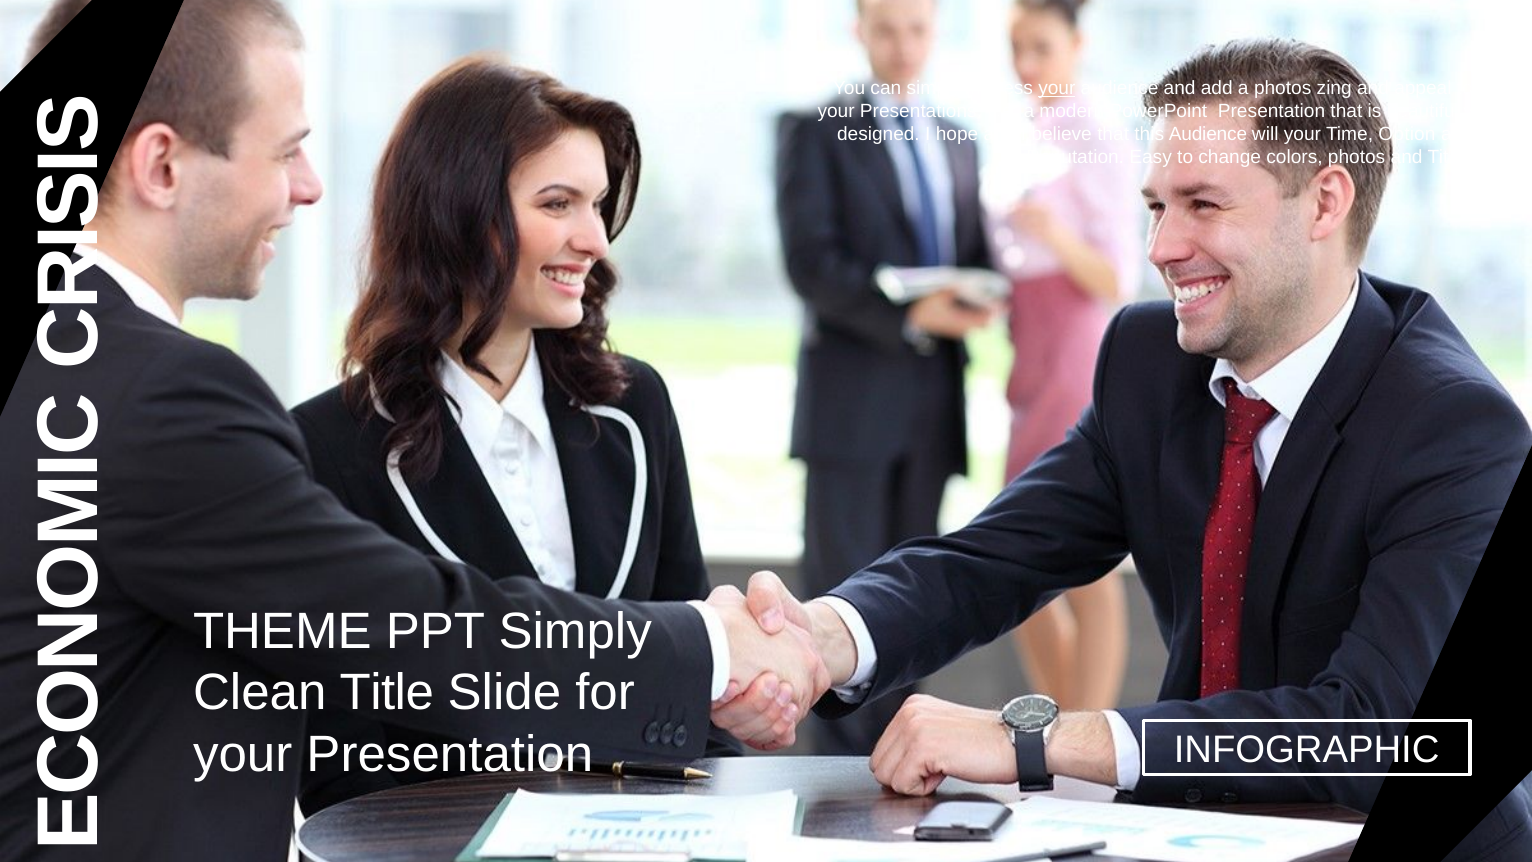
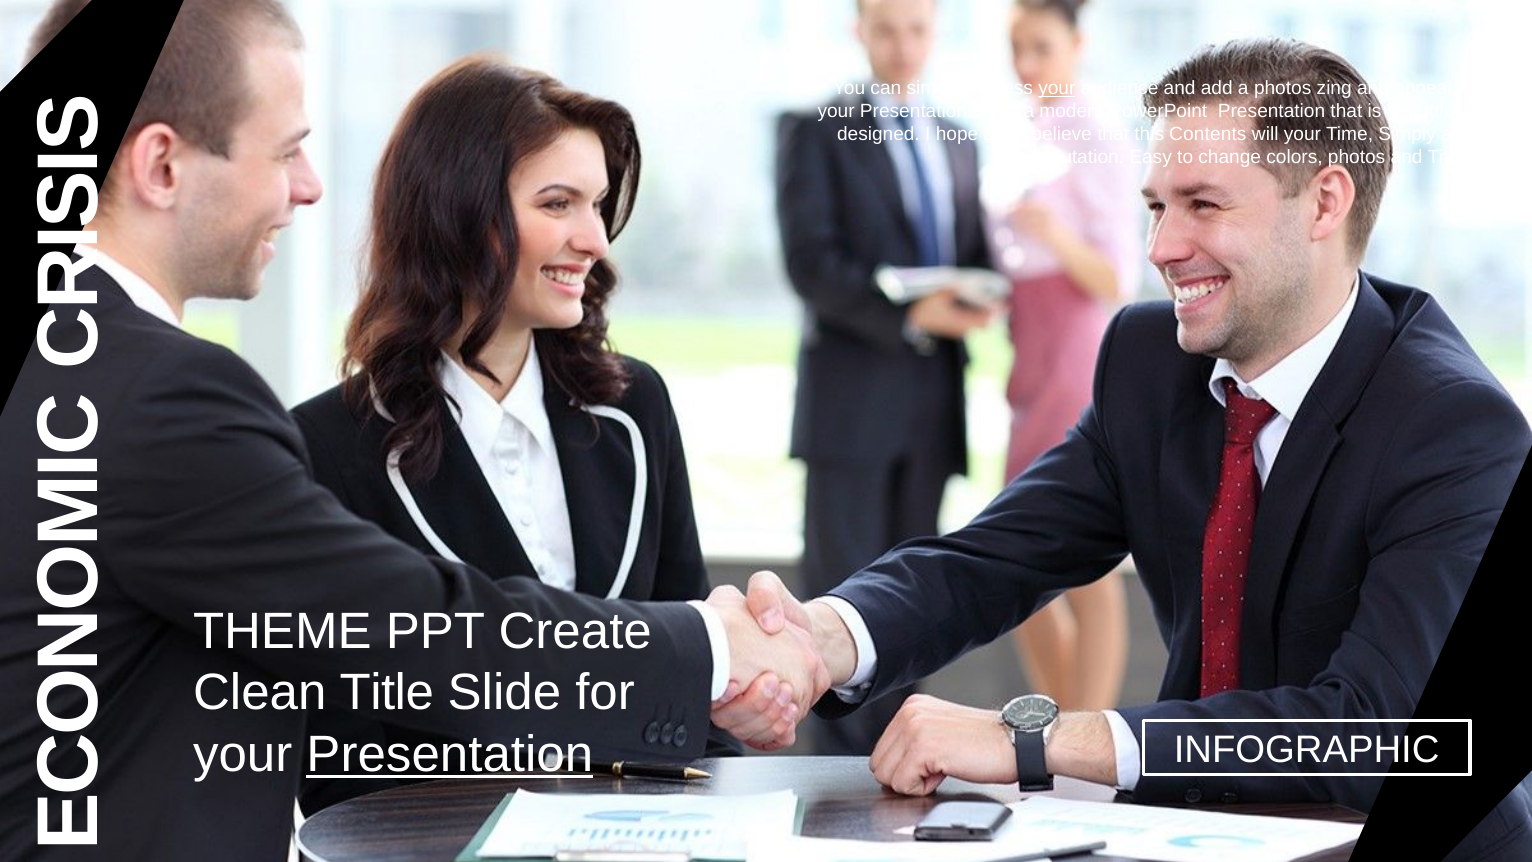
this Audience: Audience -> Contents (1208, 134)
Time Option: Option -> Simply (1407, 134)
PPT Simply: Simply -> Create (575, 631)
Presentation underline: none -> present (450, 754)
